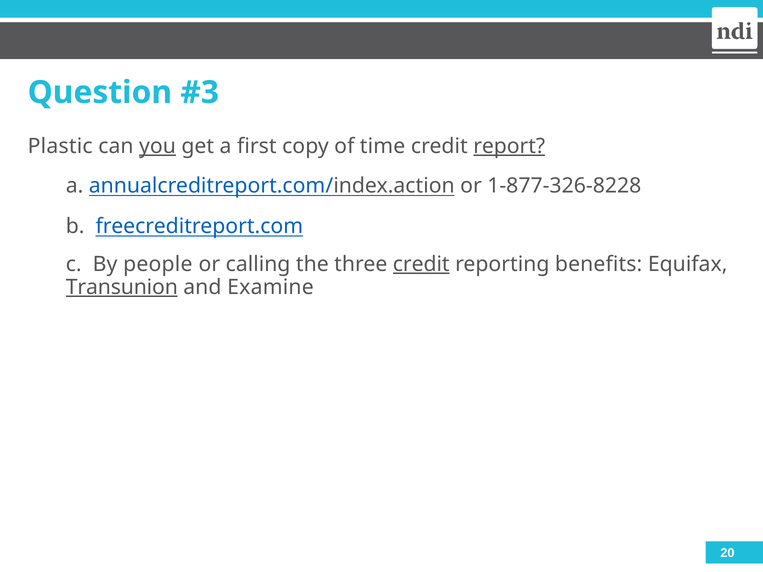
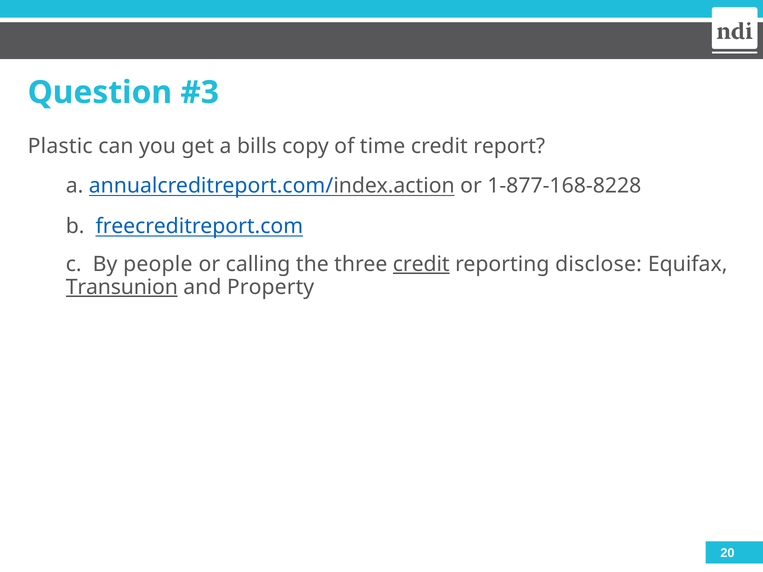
you underline: present -> none (157, 146)
first: first -> bills (257, 146)
report underline: present -> none (509, 146)
1-877-326-8228: 1-877-326-8228 -> 1-877-168-8228 (564, 186)
benefits: benefits -> disclose (599, 264)
Examine: Examine -> Property (271, 287)
